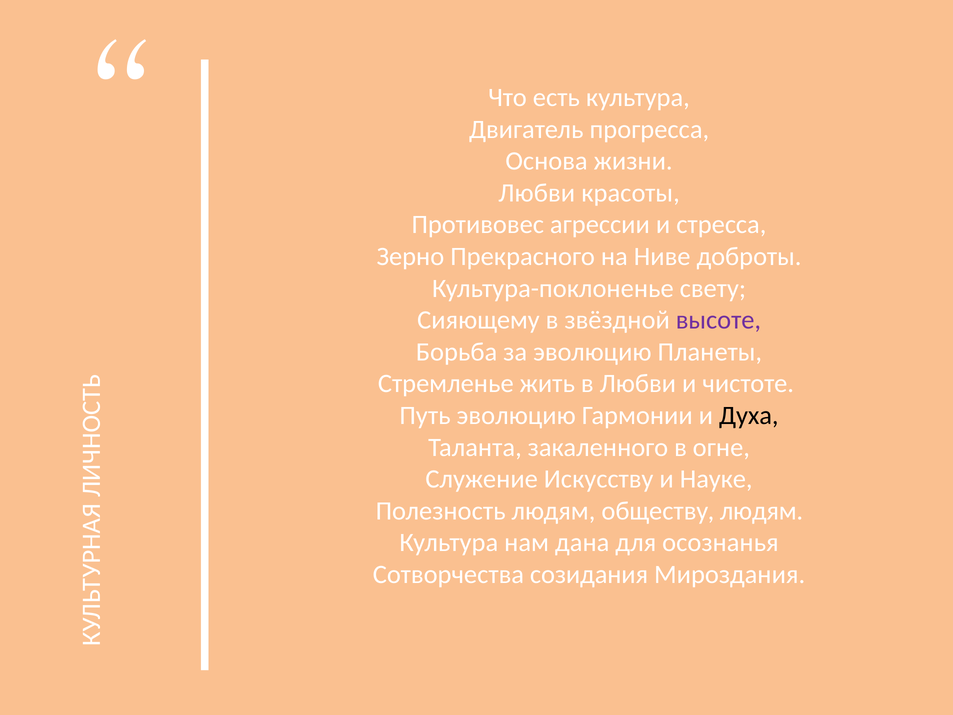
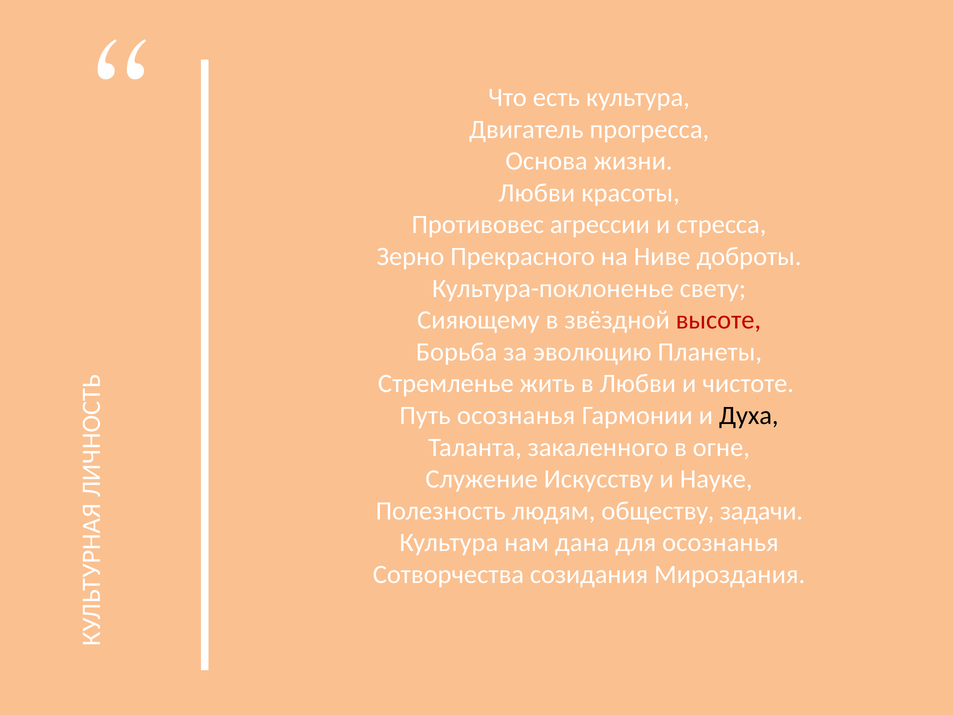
высоте colour: purple -> red (718, 320)
Путь эволюцию: эволюцию -> осознанья (516, 415)
людям: людям -> задачи (761, 511)
